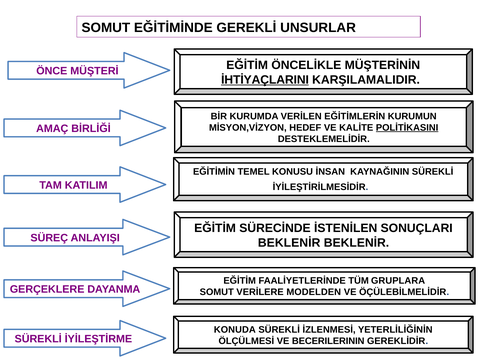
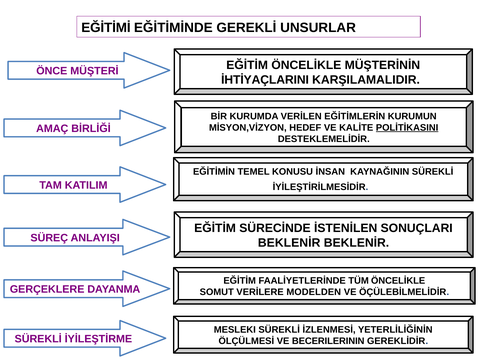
SOMUT: SOMUT -> EĞİTİMİ (106, 28)
İHTİYAÇLARINI underline: present -> none (265, 80)
TÜM GRUPLARA: GRUPLARA -> ÖNCELİKLE (398, 281)
KONUDA: KONUDA -> MESLEKI (235, 329)
